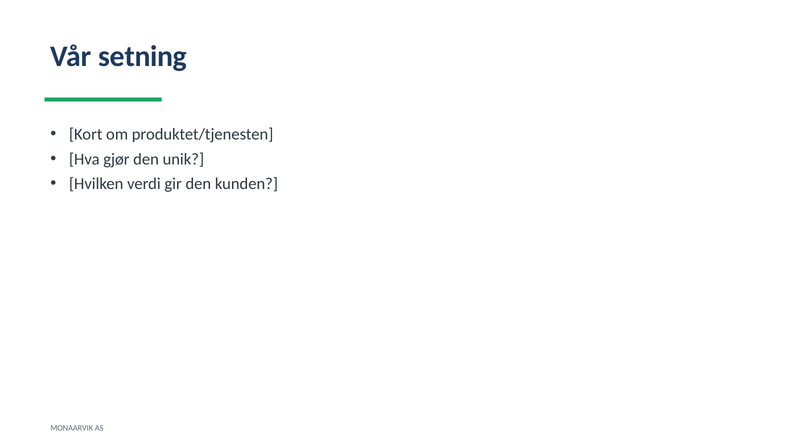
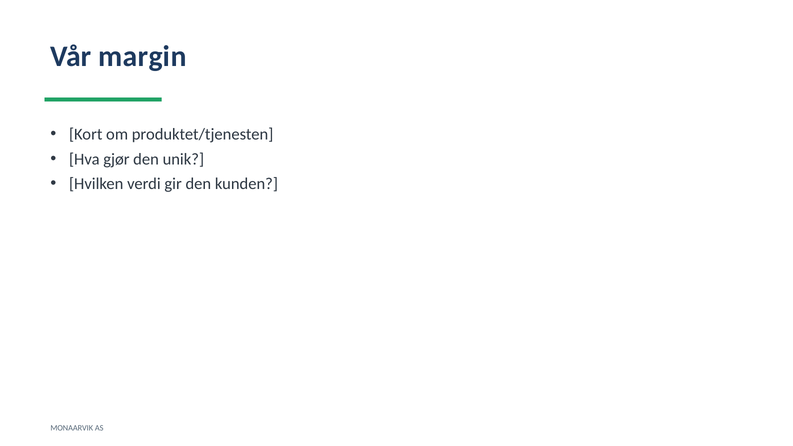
setning: setning -> margin (142, 57)
